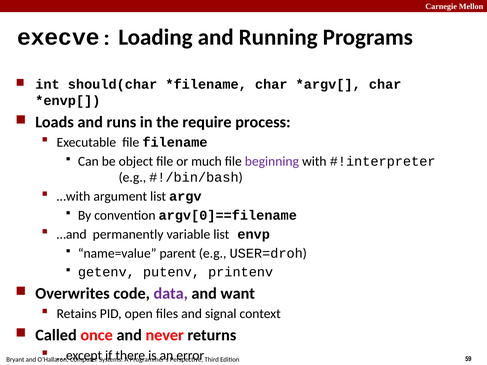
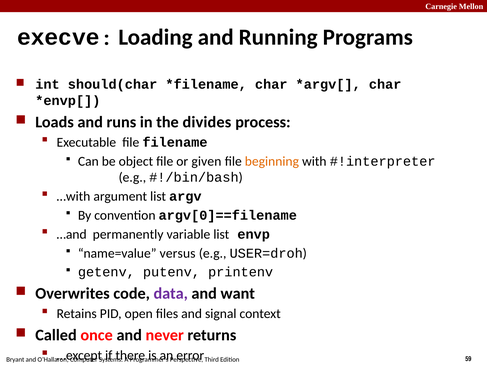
require: require -> divides (207, 122)
much: much -> given (206, 161)
beginning colour: purple -> orange (272, 161)
parent: parent -> versus (178, 253)
